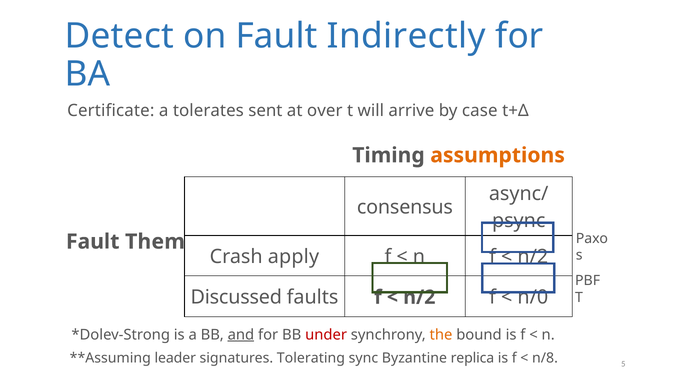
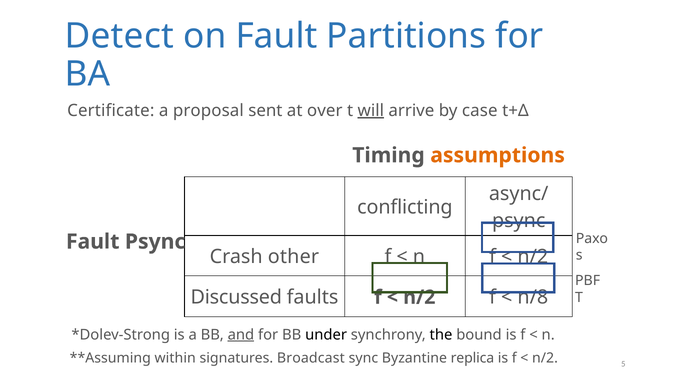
Indirectly: Indirectly -> Partitions (406, 36)
tolerates: tolerates -> proposal (208, 110)
will underline: none -> present (371, 110)
consensus: consensus -> conflicting (405, 207)
Fault Them: Them -> Psync (155, 242)
apply: apply -> other (293, 257)
n/0: n/0 -> n/8 (533, 297)
under colour: red -> black (326, 334)
the colour: orange -> black (441, 334)
leader: leader -> within (175, 358)
Tolerating: Tolerating -> Broadcast (311, 358)
n/8: n/8 -> n/2 (545, 358)
